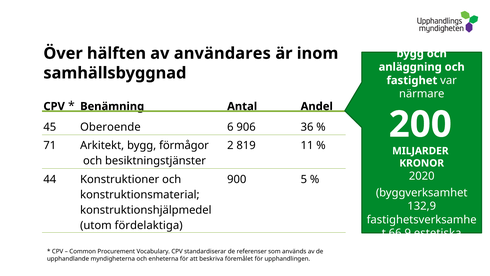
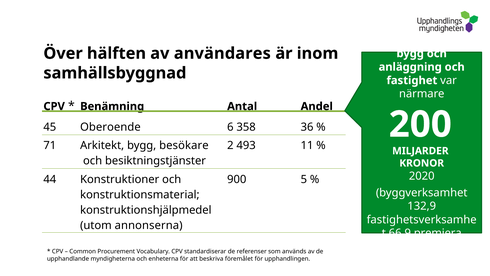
906: 906 -> 358 (246, 127)
förmågor: förmågor -> besökare (184, 145)
819: 819 -> 493 (246, 145)
fördelaktiga: fördelaktiga -> annonserna (149, 225)
estetiska: estetiska -> premiera (438, 233)
